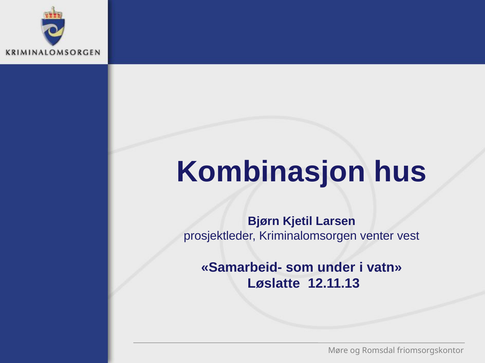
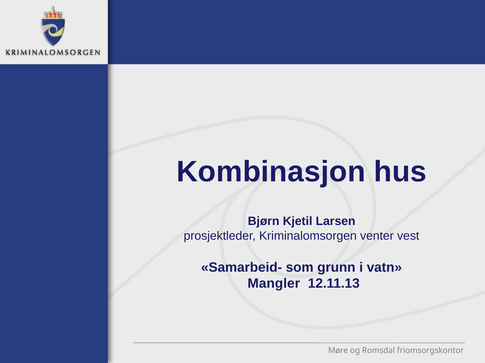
under: under -> grunn (336, 268)
Løslatte: Løslatte -> Mangler (274, 284)
